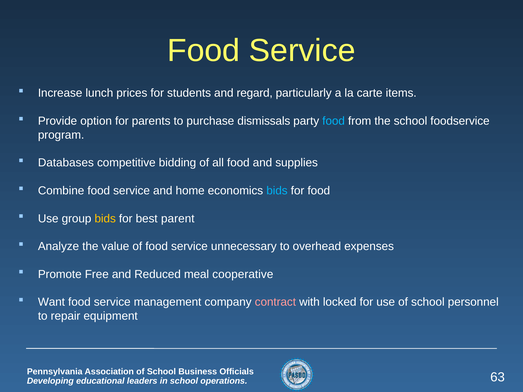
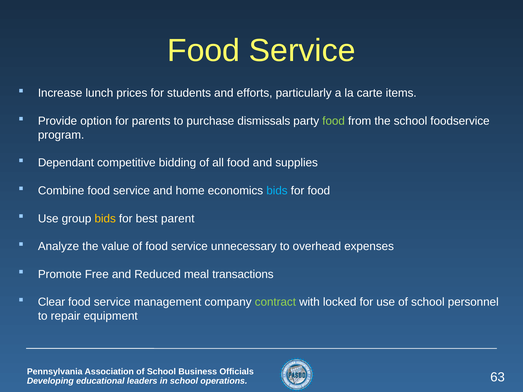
regard: regard -> efforts (255, 93)
food colour: light blue -> light green (334, 121)
Databases: Databases -> Dependant (66, 163)
cooperative: cooperative -> transactions (243, 274)
Want: Want -> Clear (51, 302)
contract colour: pink -> light green (275, 302)
